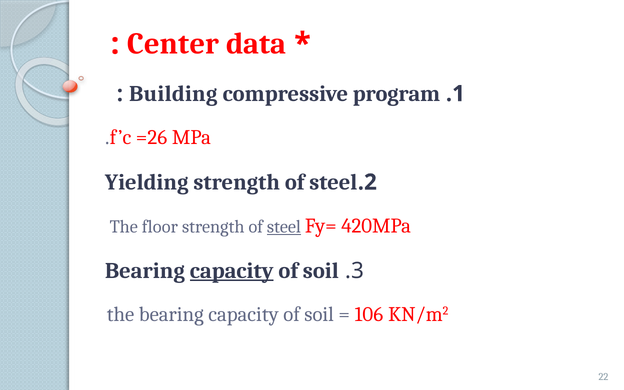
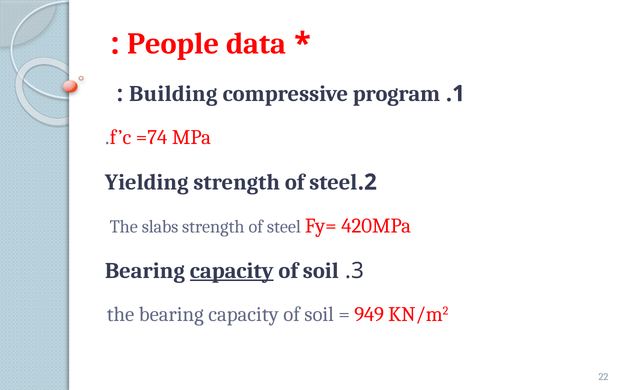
Center: Center -> People (173, 44)
=26: =26 -> =74 (152, 137)
floor: floor -> slabs (160, 227)
steel underline: present -> none (284, 227)
106: 106 -> 949 (369, 314)
